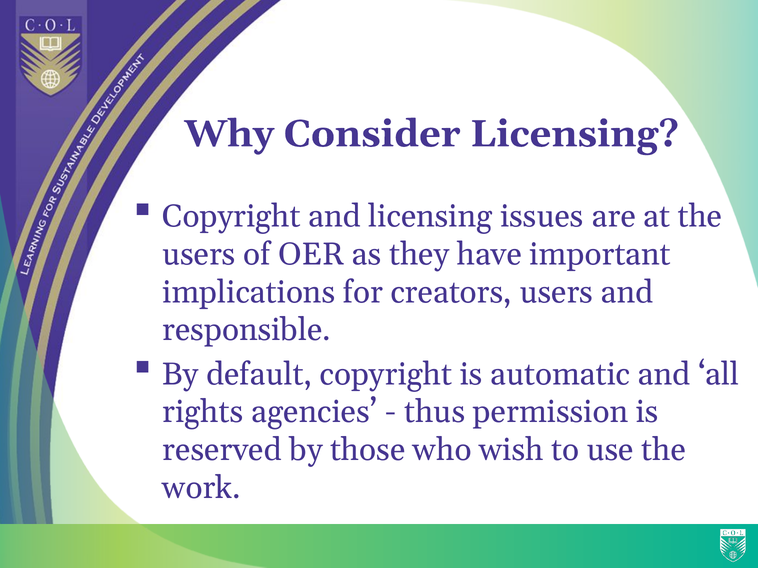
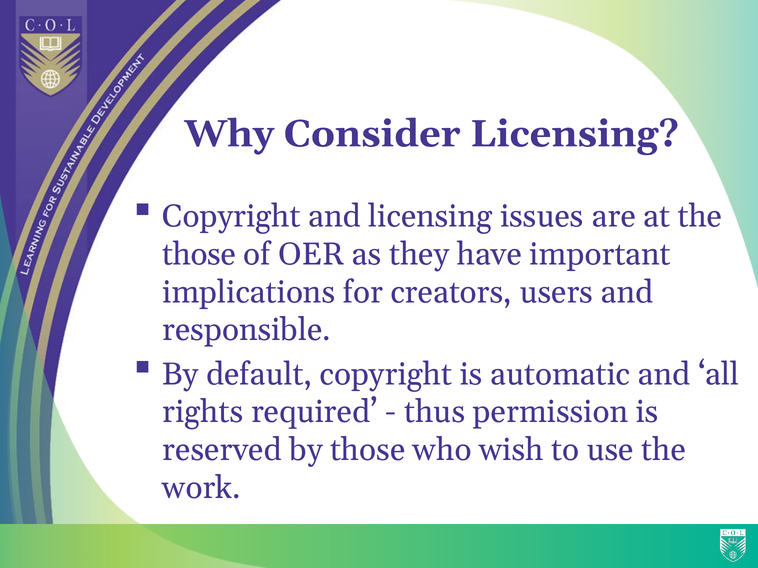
users: users -> those (199, 254)
agencies: agencies -> required (314, 412)
